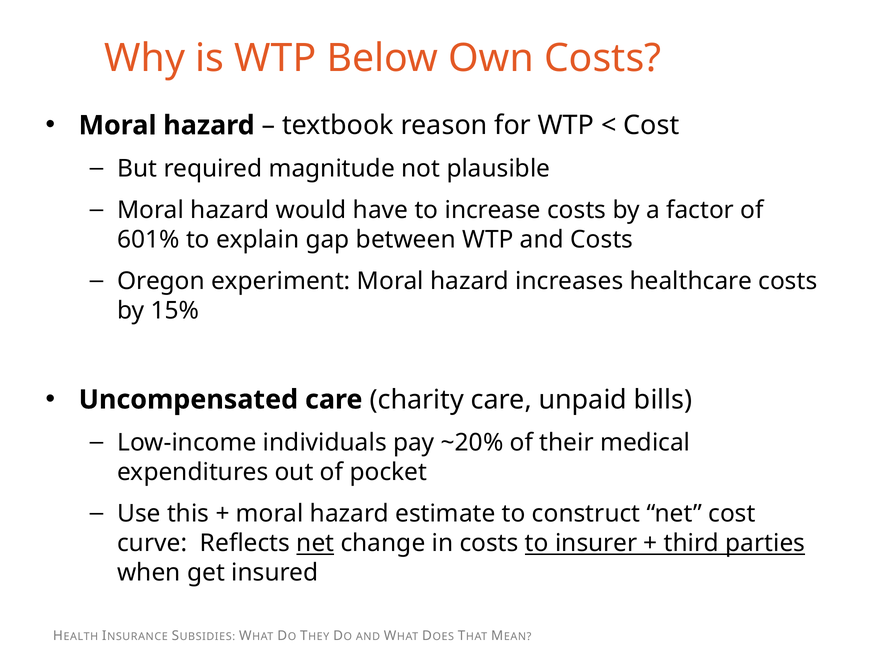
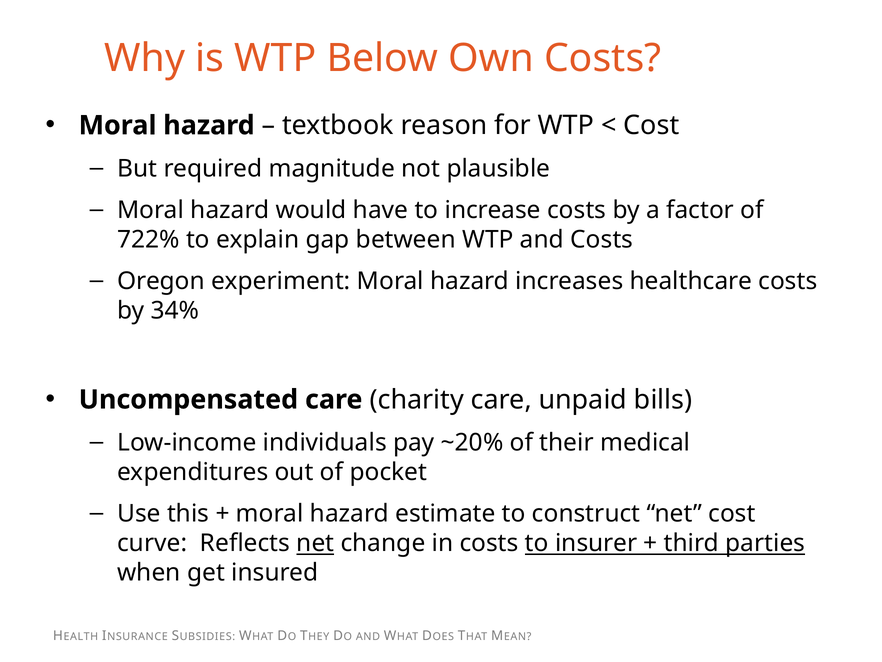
601%: 601% -> 722% (148, 239)
15%: 15% -> 34% (175, 310)
